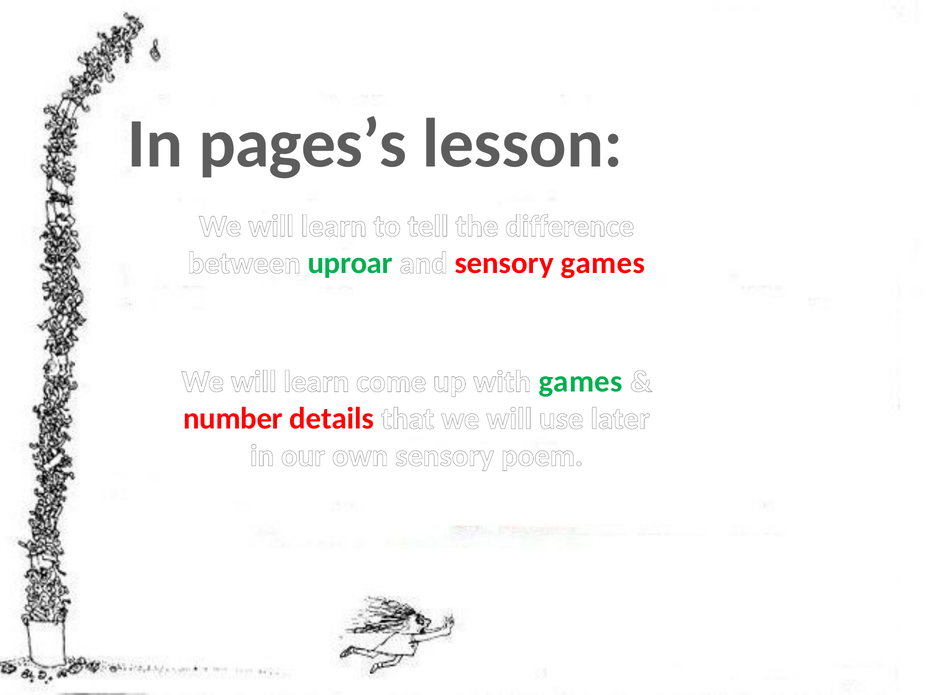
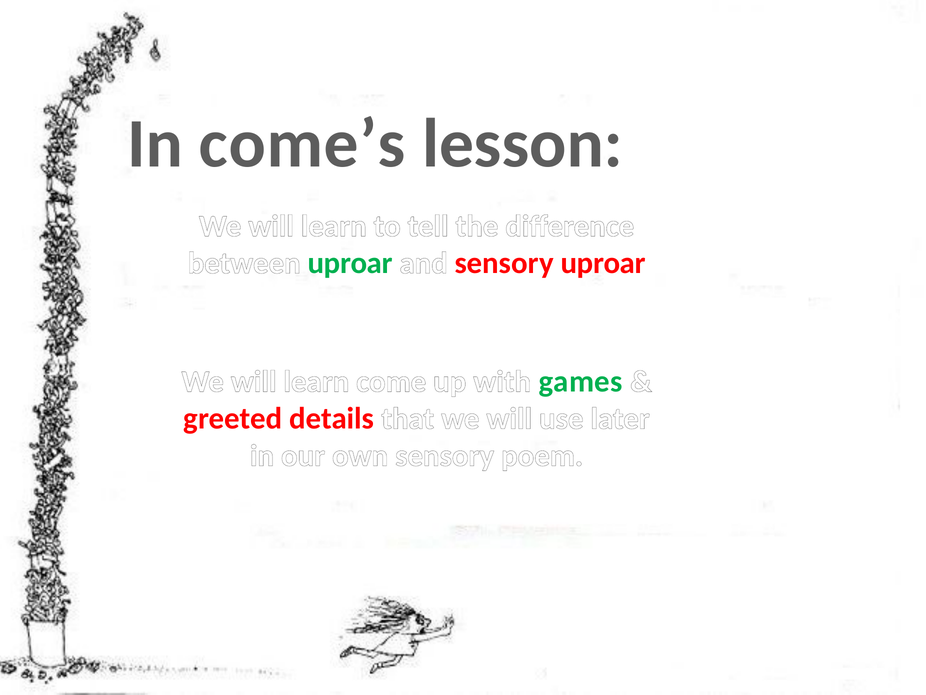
pages’s: pages’s -> come’s (302, 144)
sensory games: games -> uproar (603, 263)
number: number -> greeted (233, 418)
